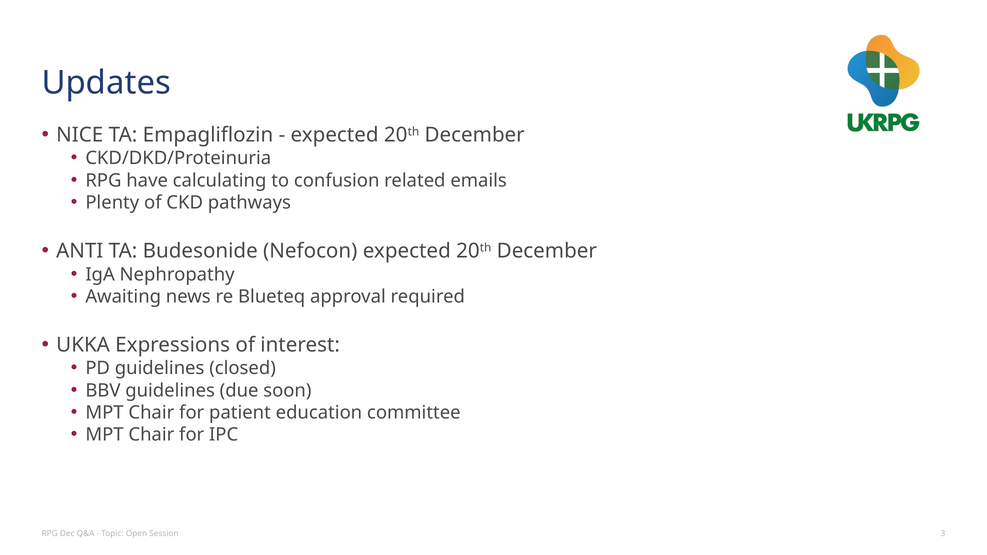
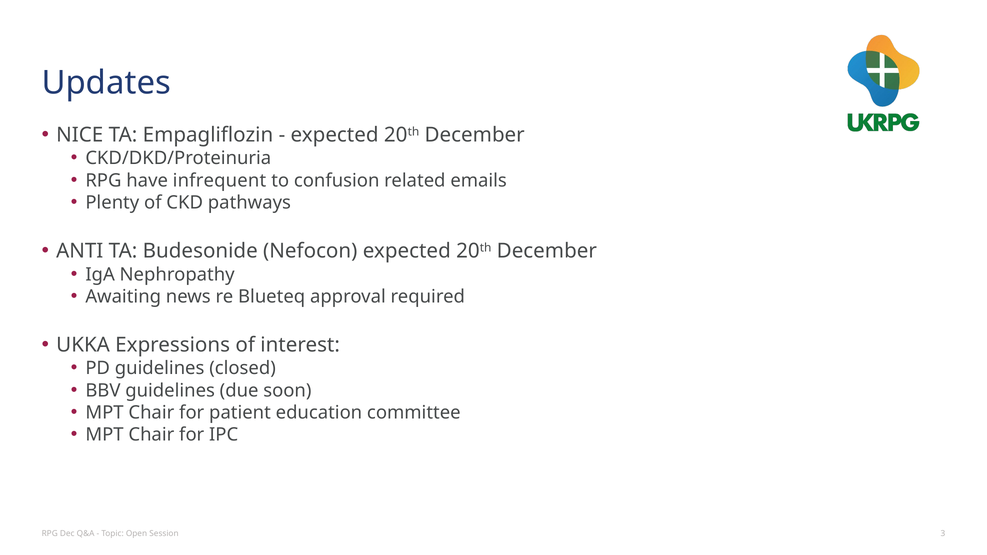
calculating: calculating -> infrequent (219, 181)
